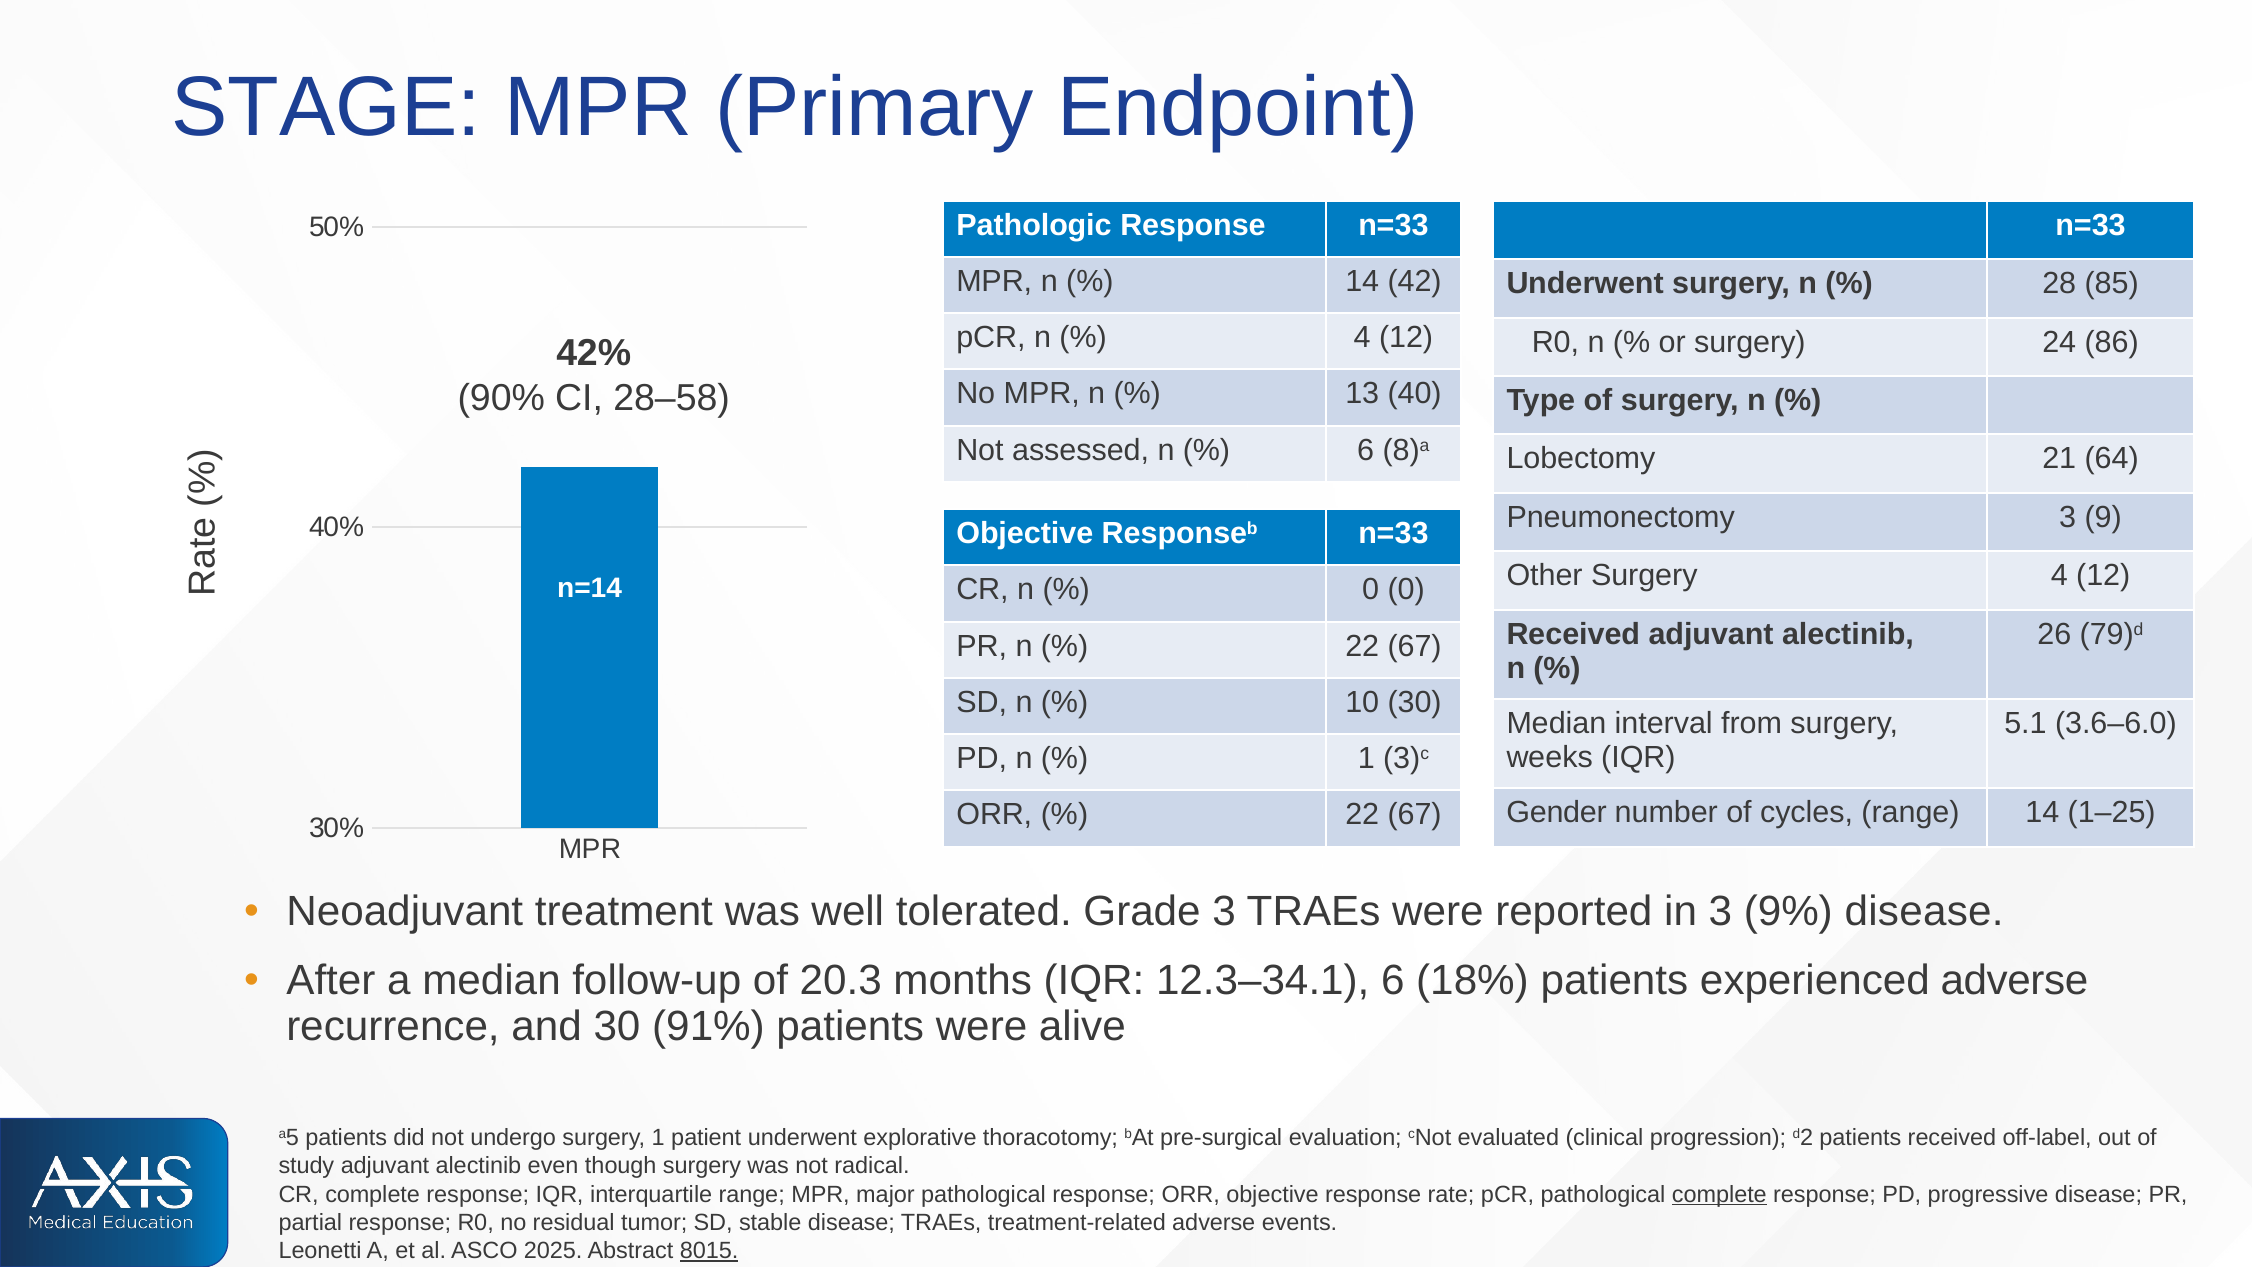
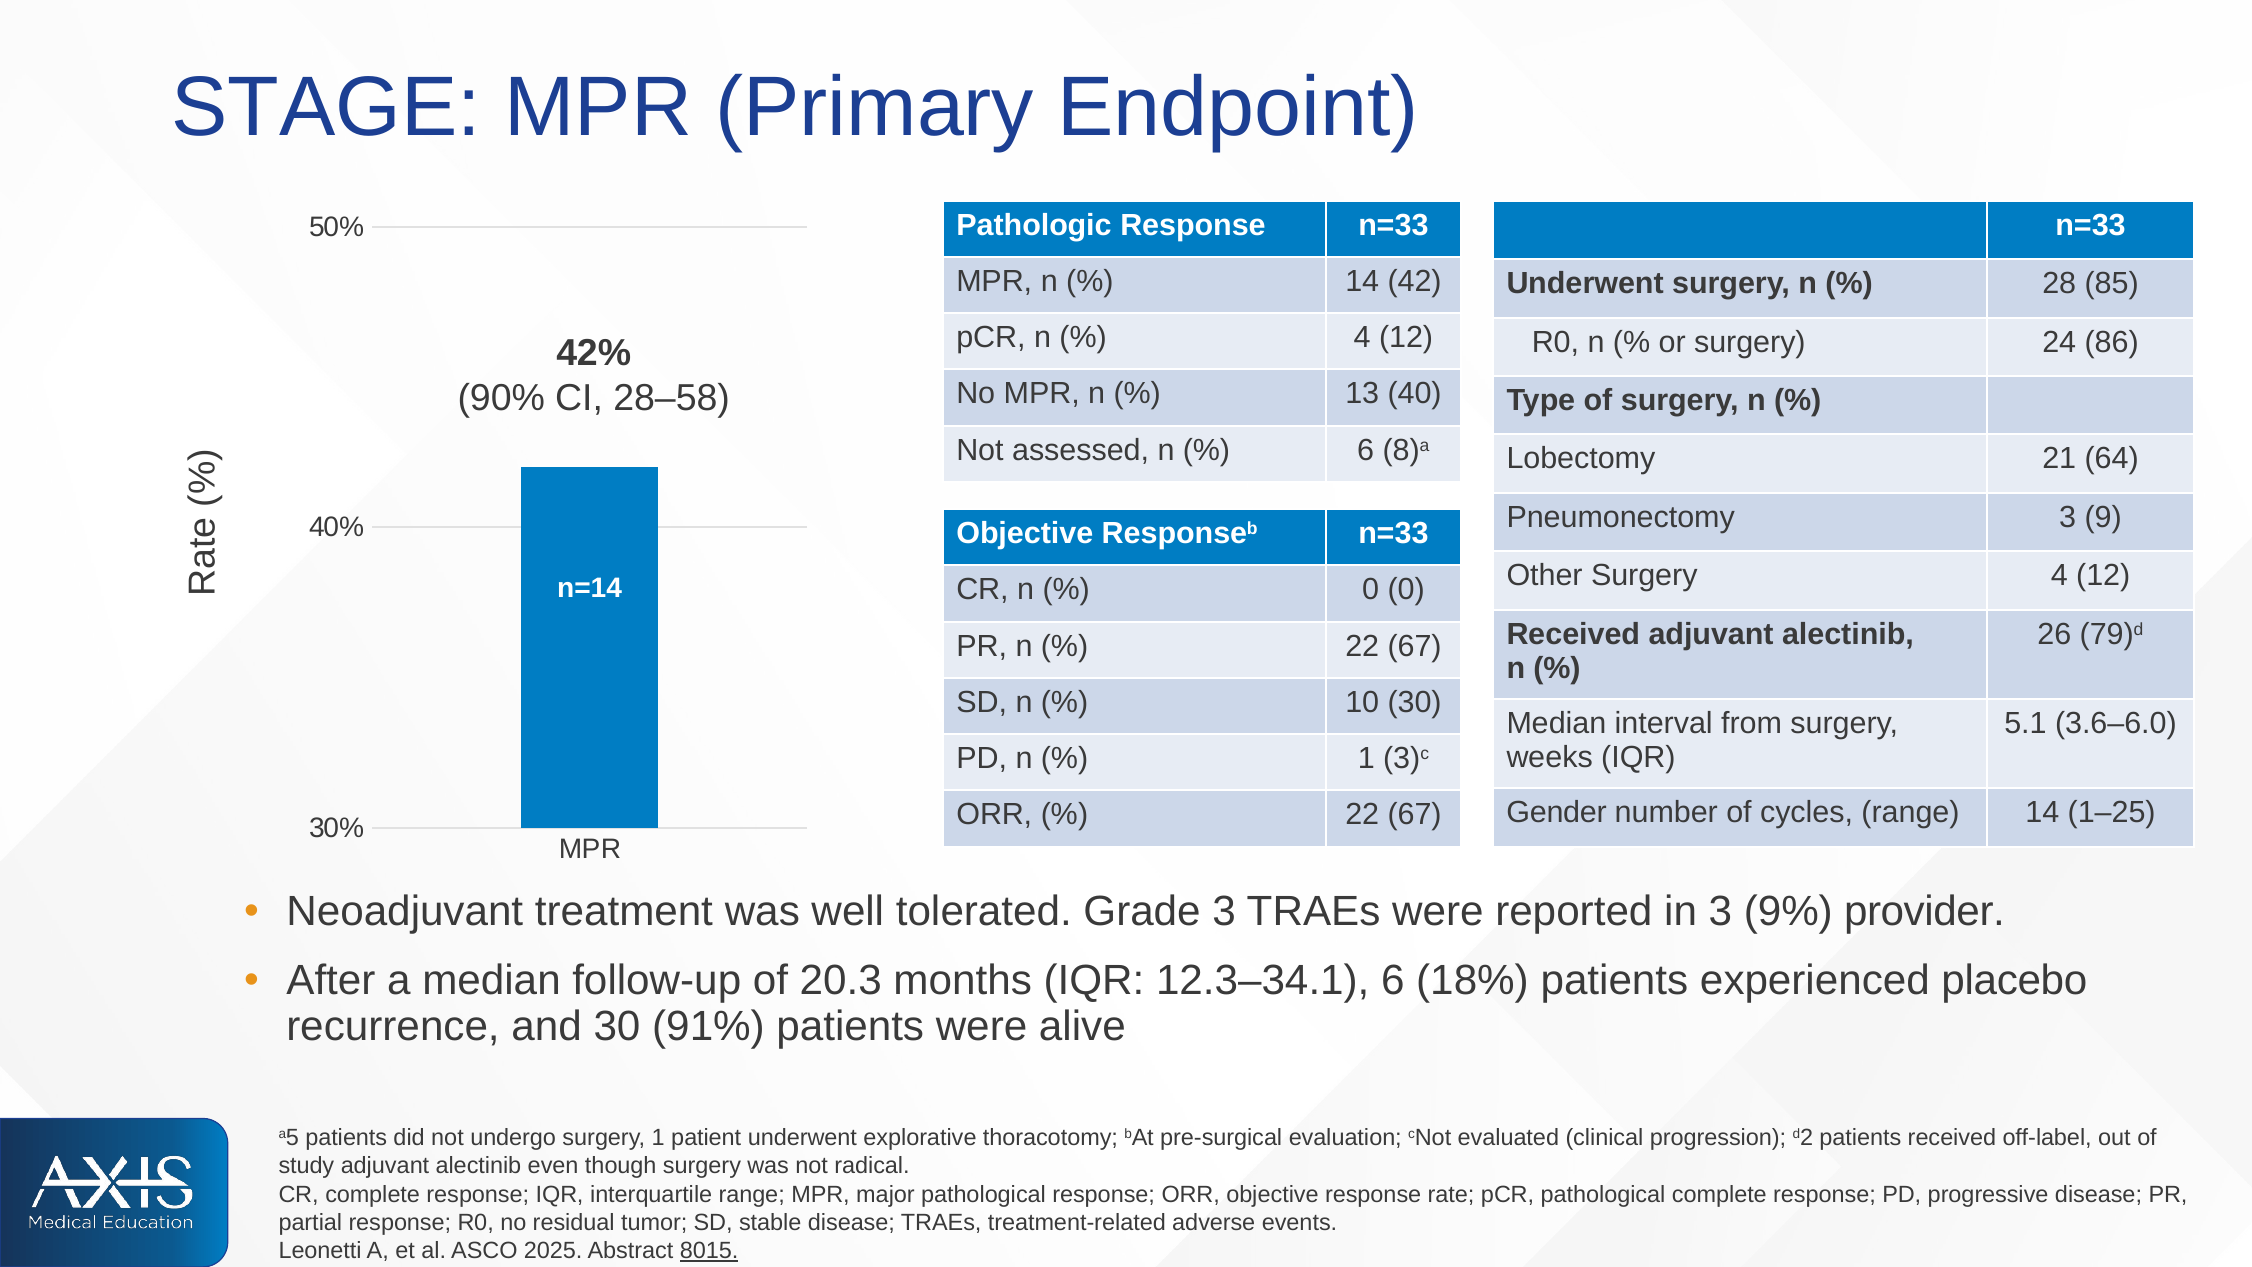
9% disease: disease -> provider (1924, 911)
experienced adverse: adverse -> placebo (2014, 981)
complete underline: present -> none (1719, 1194)
